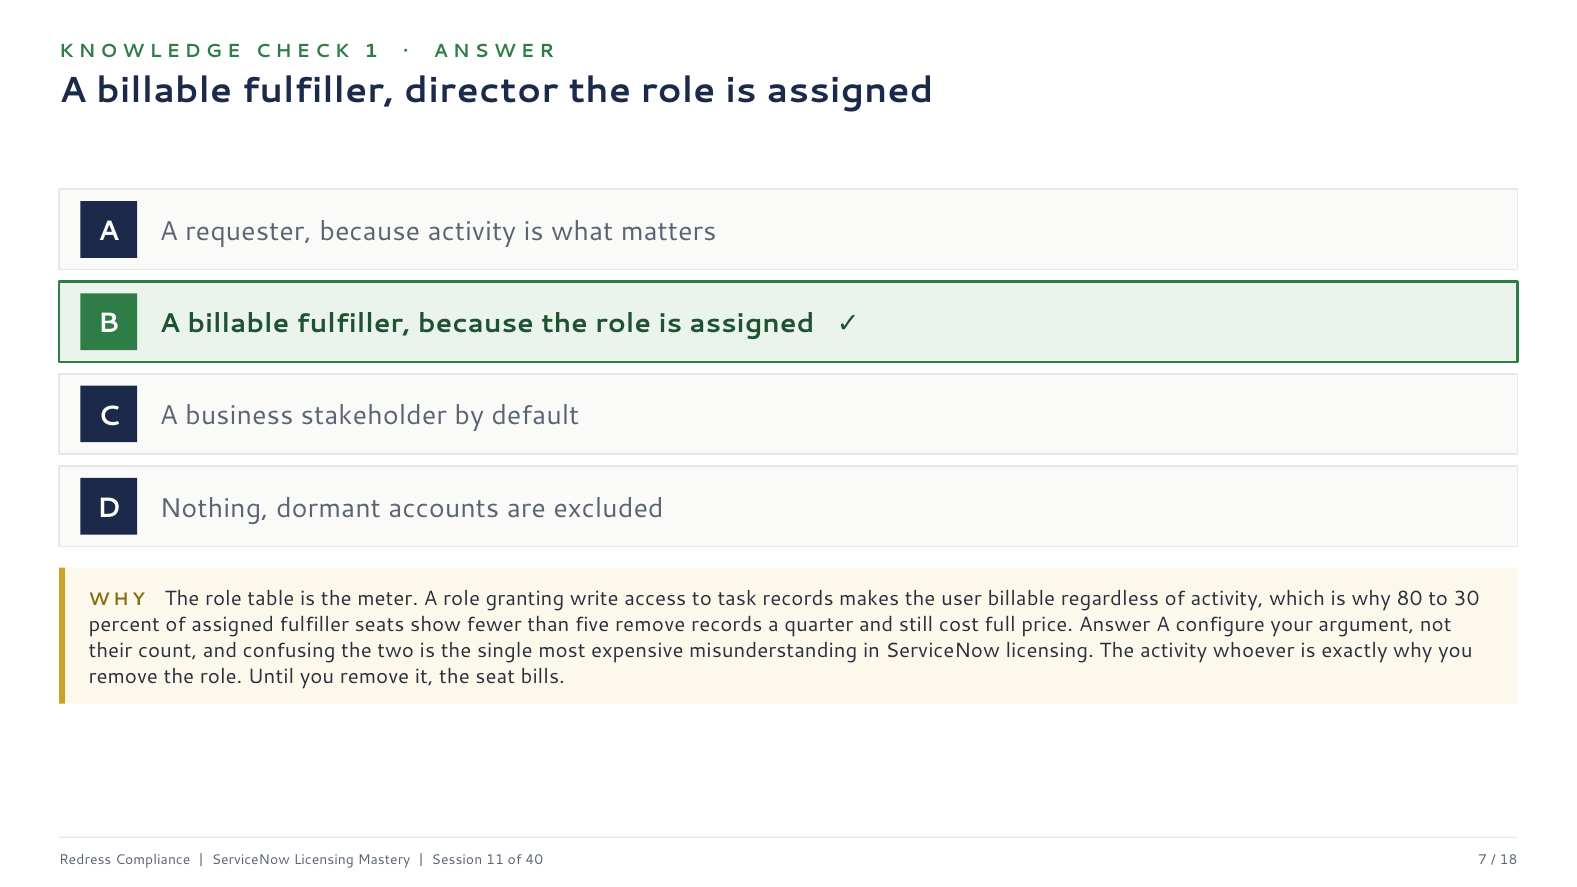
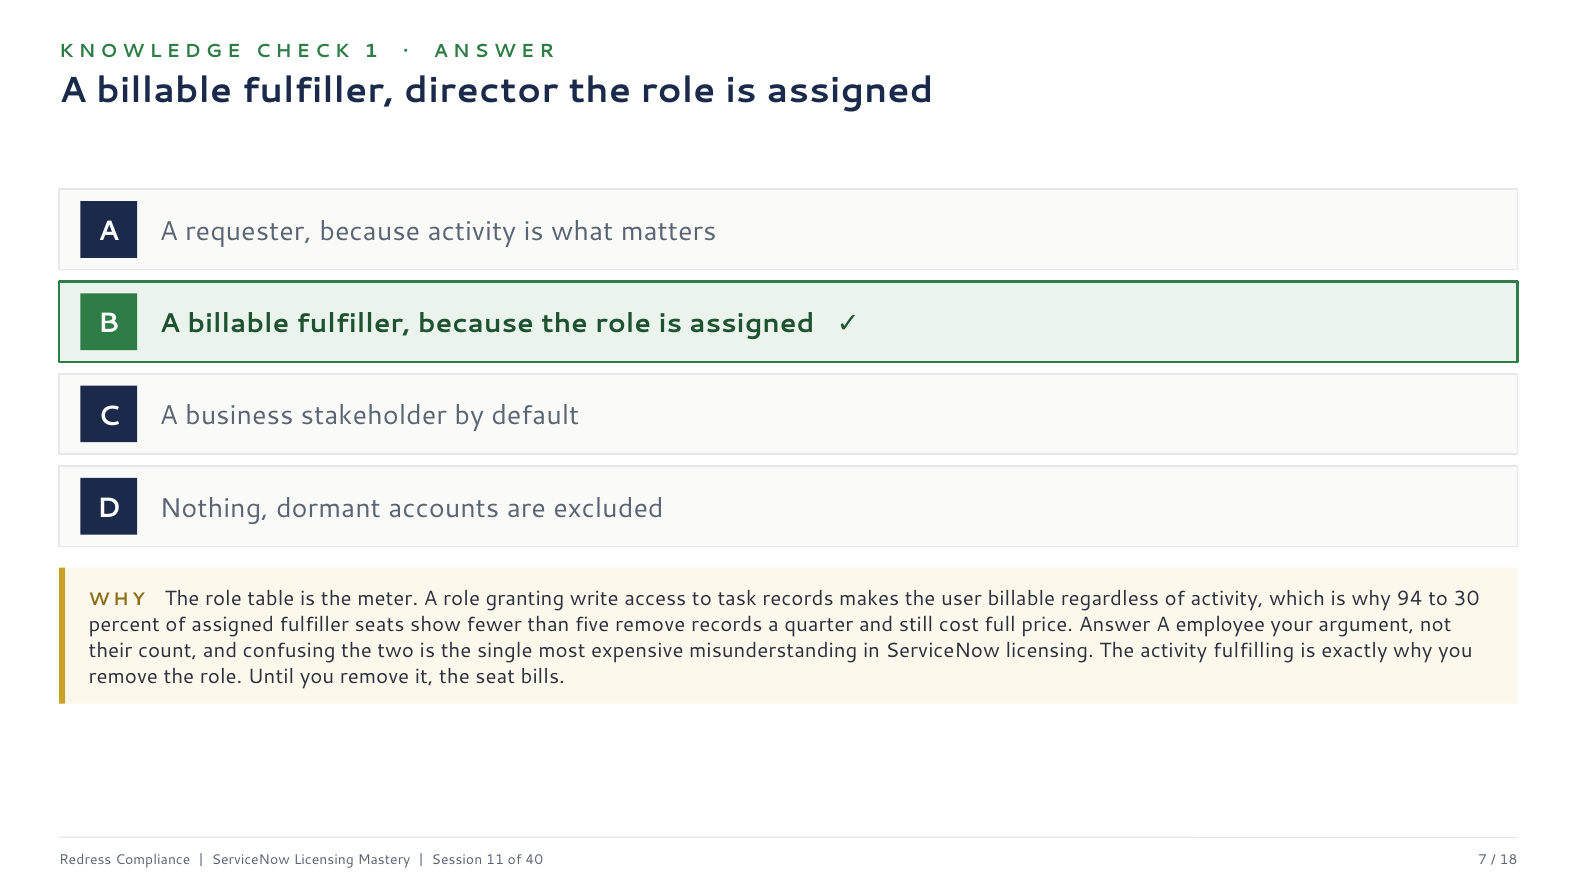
80: 80 -> 94 (1410, 599)
configure: configure -> employee (1220, 625)
whoever: whoever -> fulfilling (1254, 651)
